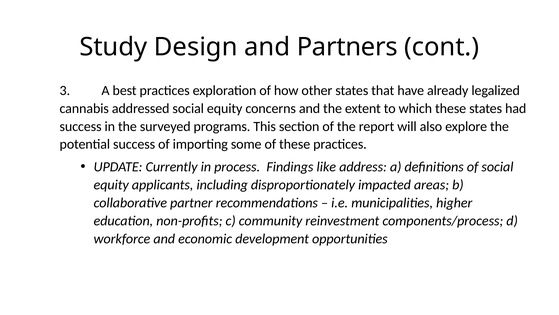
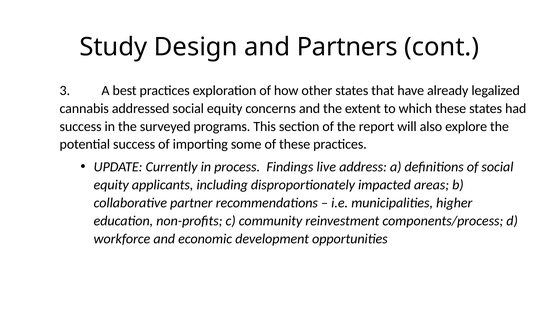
like: like -> live (326, 167)
